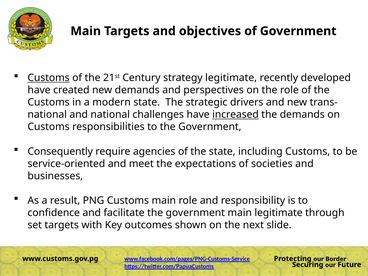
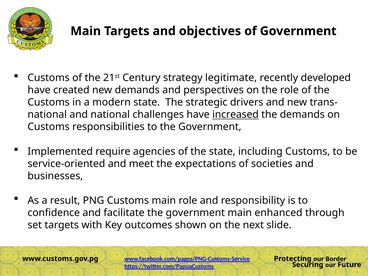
Customs underline: present -> none (49, 78)
Consequently: Consequently -> Implemented (60, 151)
main legitimate: legitimate -> enhanced (279, 213)
